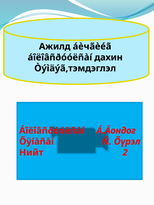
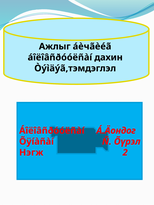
Ажилд: Ажилд -> Ажлыг (55, 47)
Нийт: Нийт -> Нэгж (31, 153)
